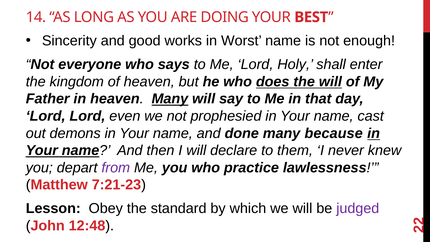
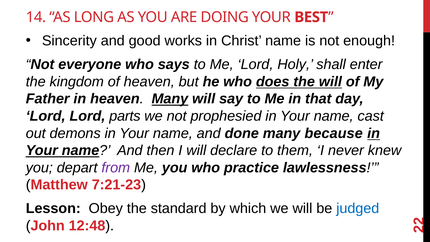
Worst: Worst -> Christ (241, 41)
even: even -> parts (125, 116)
judged colour: purple -> blue (358, 208)
